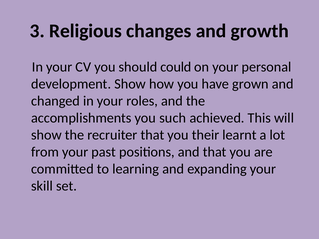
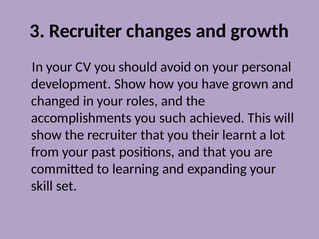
3 Religious: Religious -> Recruiter (86, 31)
could: could -> avoid (176, 67)
